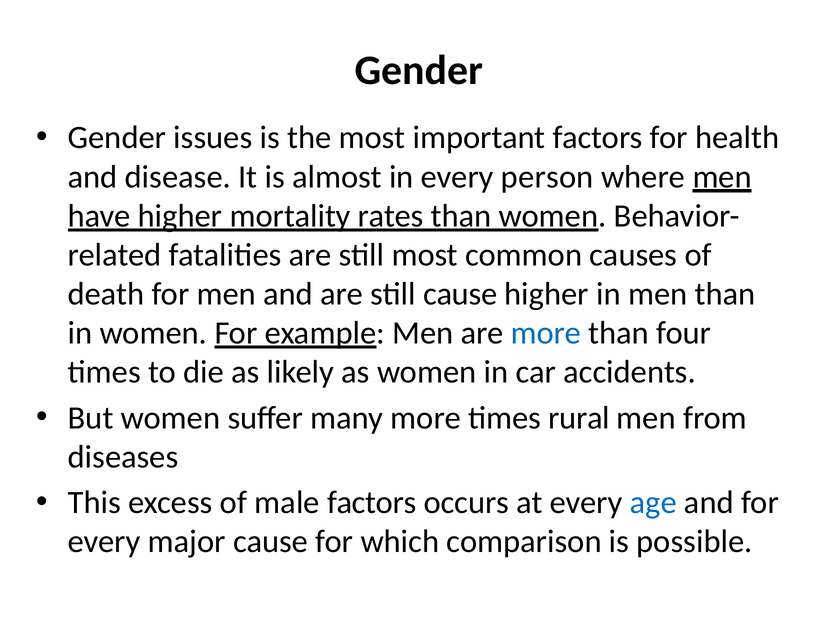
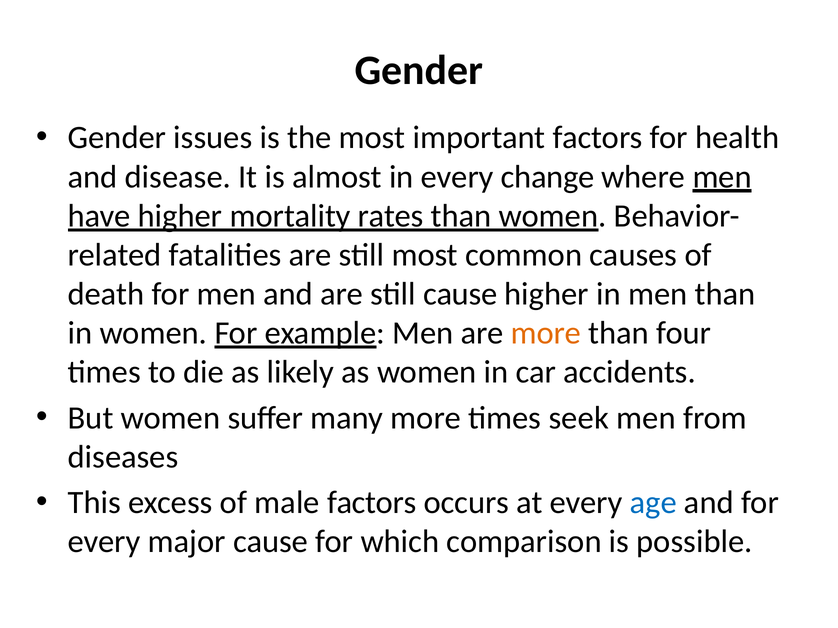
person: person -> change (548, 177)
more colour: blue -> orange (546, 333)
rural: rural -> seek (579, 418)
